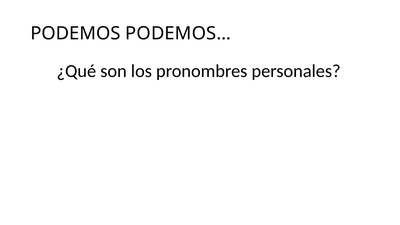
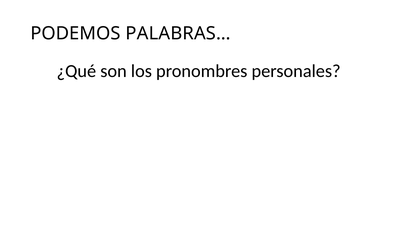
PODEMOS…: PODEMOS… -> PALABRAS… (178, 34)
